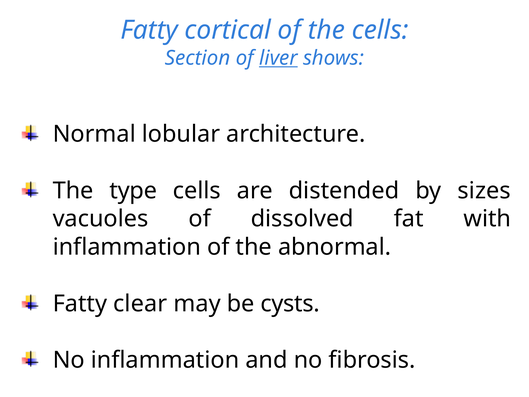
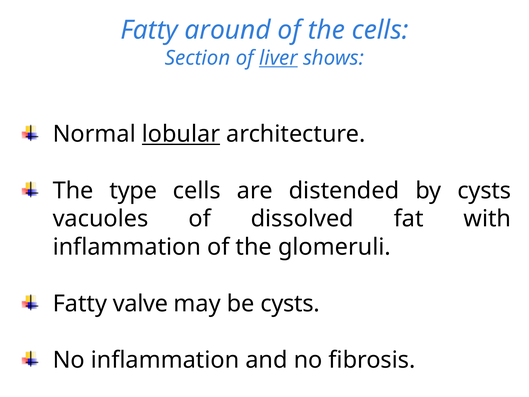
cortical: cortical -> around (228, 30)
lobular underline: none -> present (181, 134)
by sizes: sizes -> cysts (484, 191)
abnormal: abnormal -> glomeruli (334, 247)
clear: clear -> valve (140, 303)
